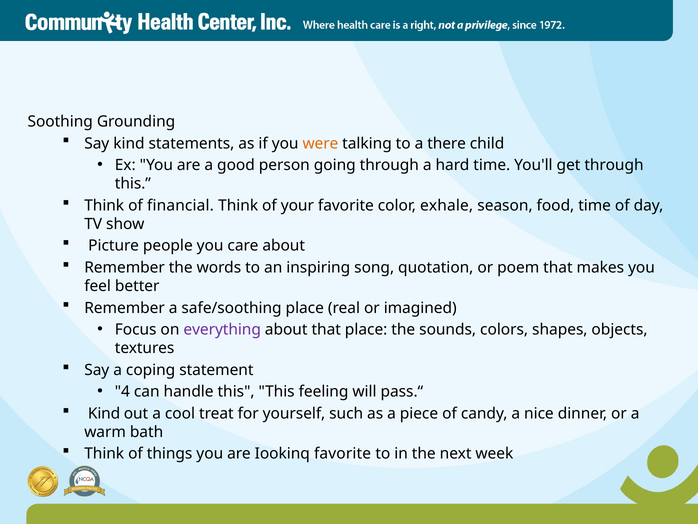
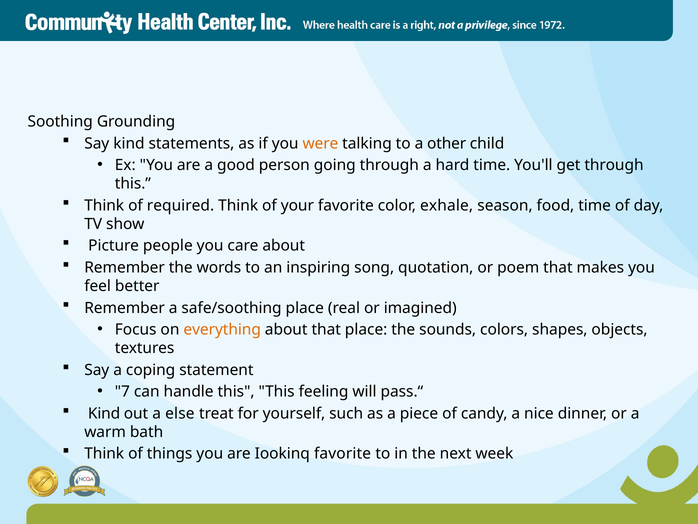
there: there -> other (447, 143)
financial: financial -> required (181, 205)
everything colour: purple -> orange (222, 329)
4: 4 -> 7 (122, 391)
cool: cool -> else (180, 413)
